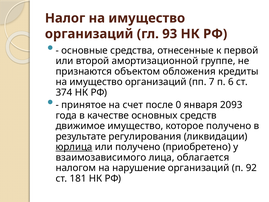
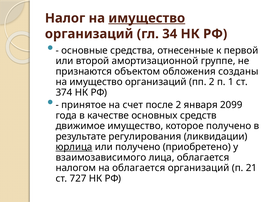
имущество underline: none -> present (147, 18)
93: 93 -> 34 (170, 34)
кредиты: кредиты -> созданы (238, 71)
пп 7: 7 -> 2 (212, 82)
6: 6 -> 1 (231, 82)
после 0: 0 -> 2 (178, 105)
2093: 2093 -> 2099 (231, 105)
на нарушение: нарушение -> облагается (139, 168)
92: 92 -> 21 (251, 168)
181: 181 -> 727 (78, 178)
